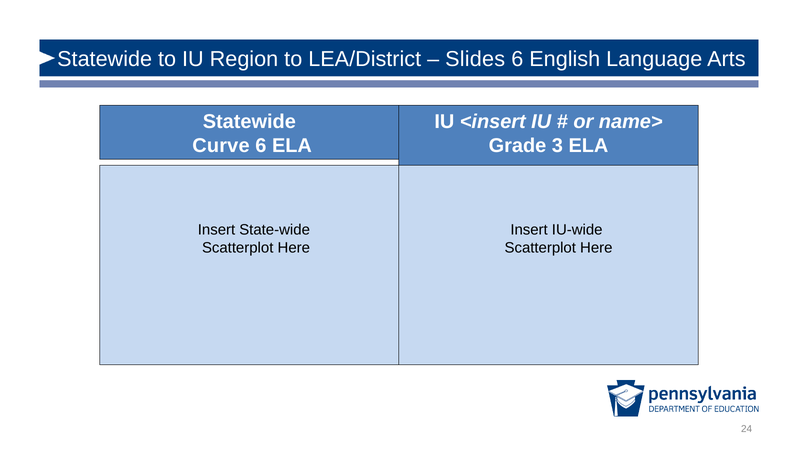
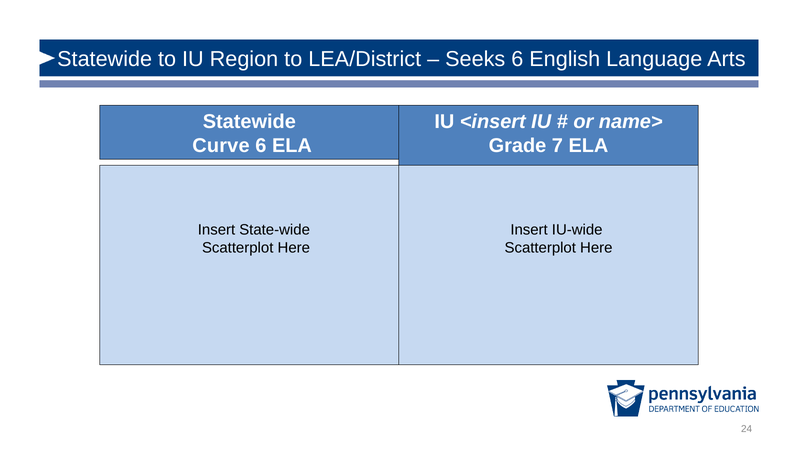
Slides: Slides -> Seeks (475, 59)
3: 3 -> 7 (557, 146)
